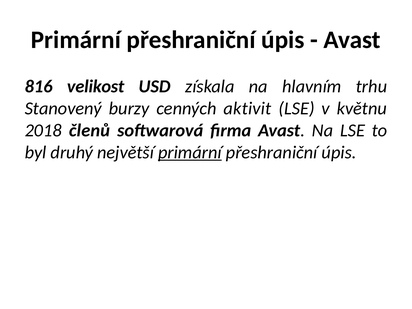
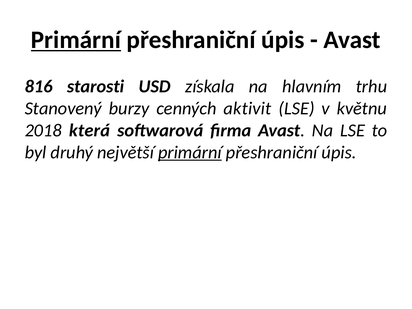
Primární underline: none -> present (76, 40)
velikost: velikost -> starosti (96, 86)
členů: členů -> která (89, 130)
